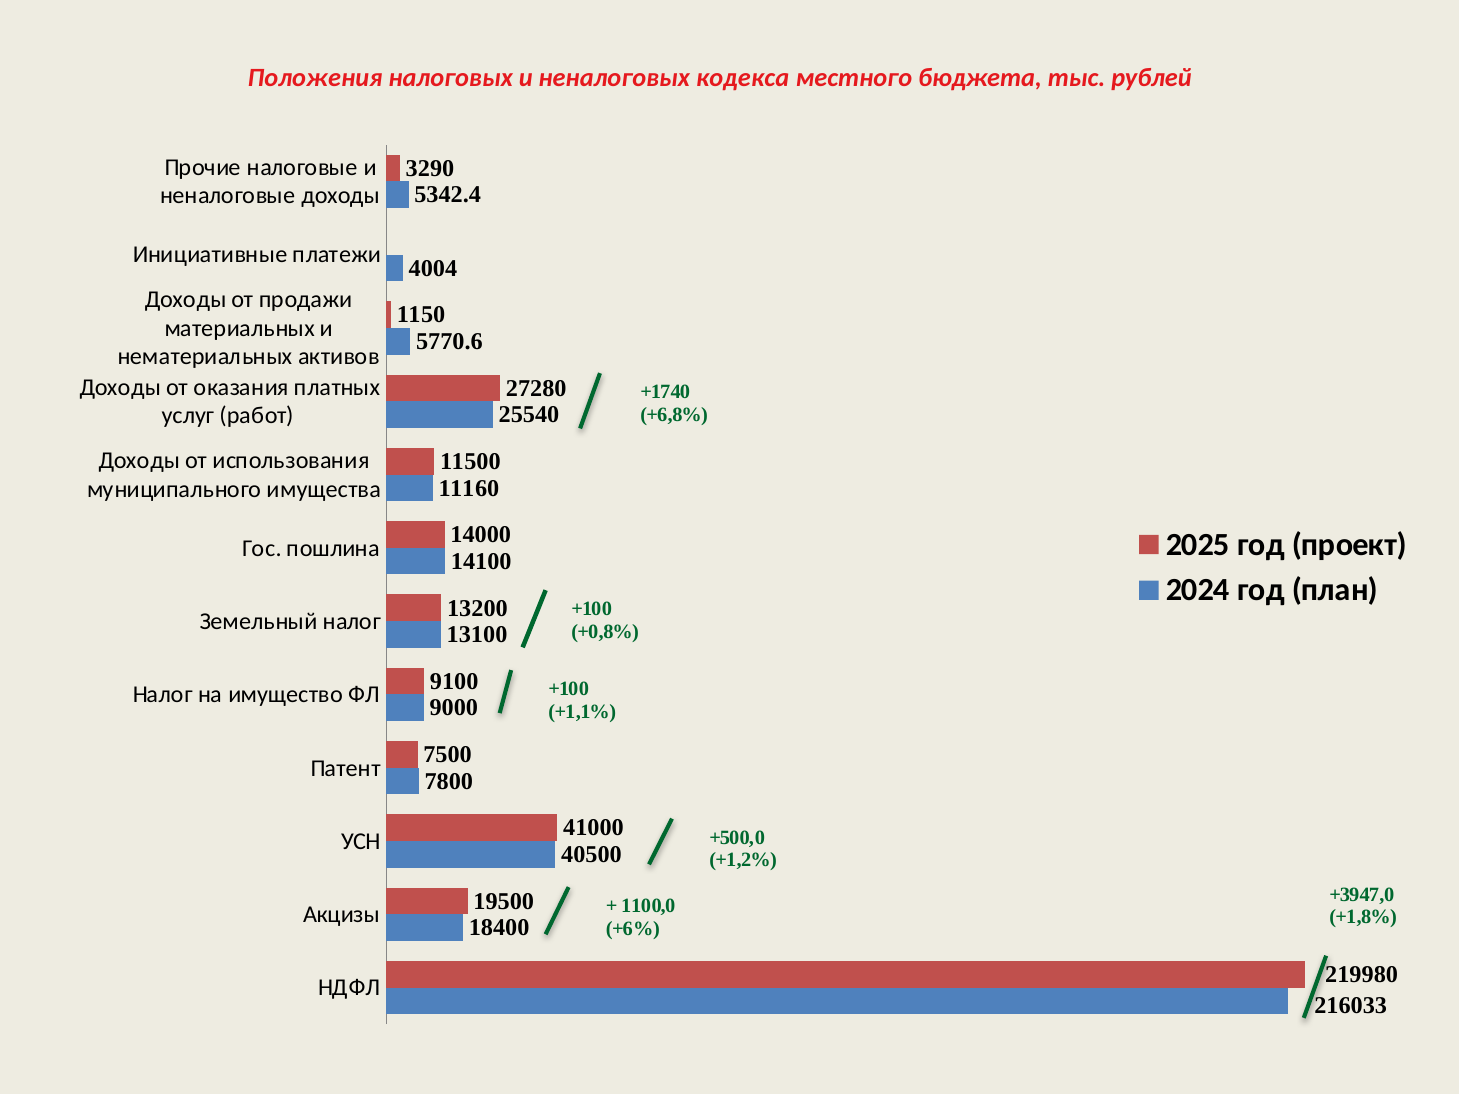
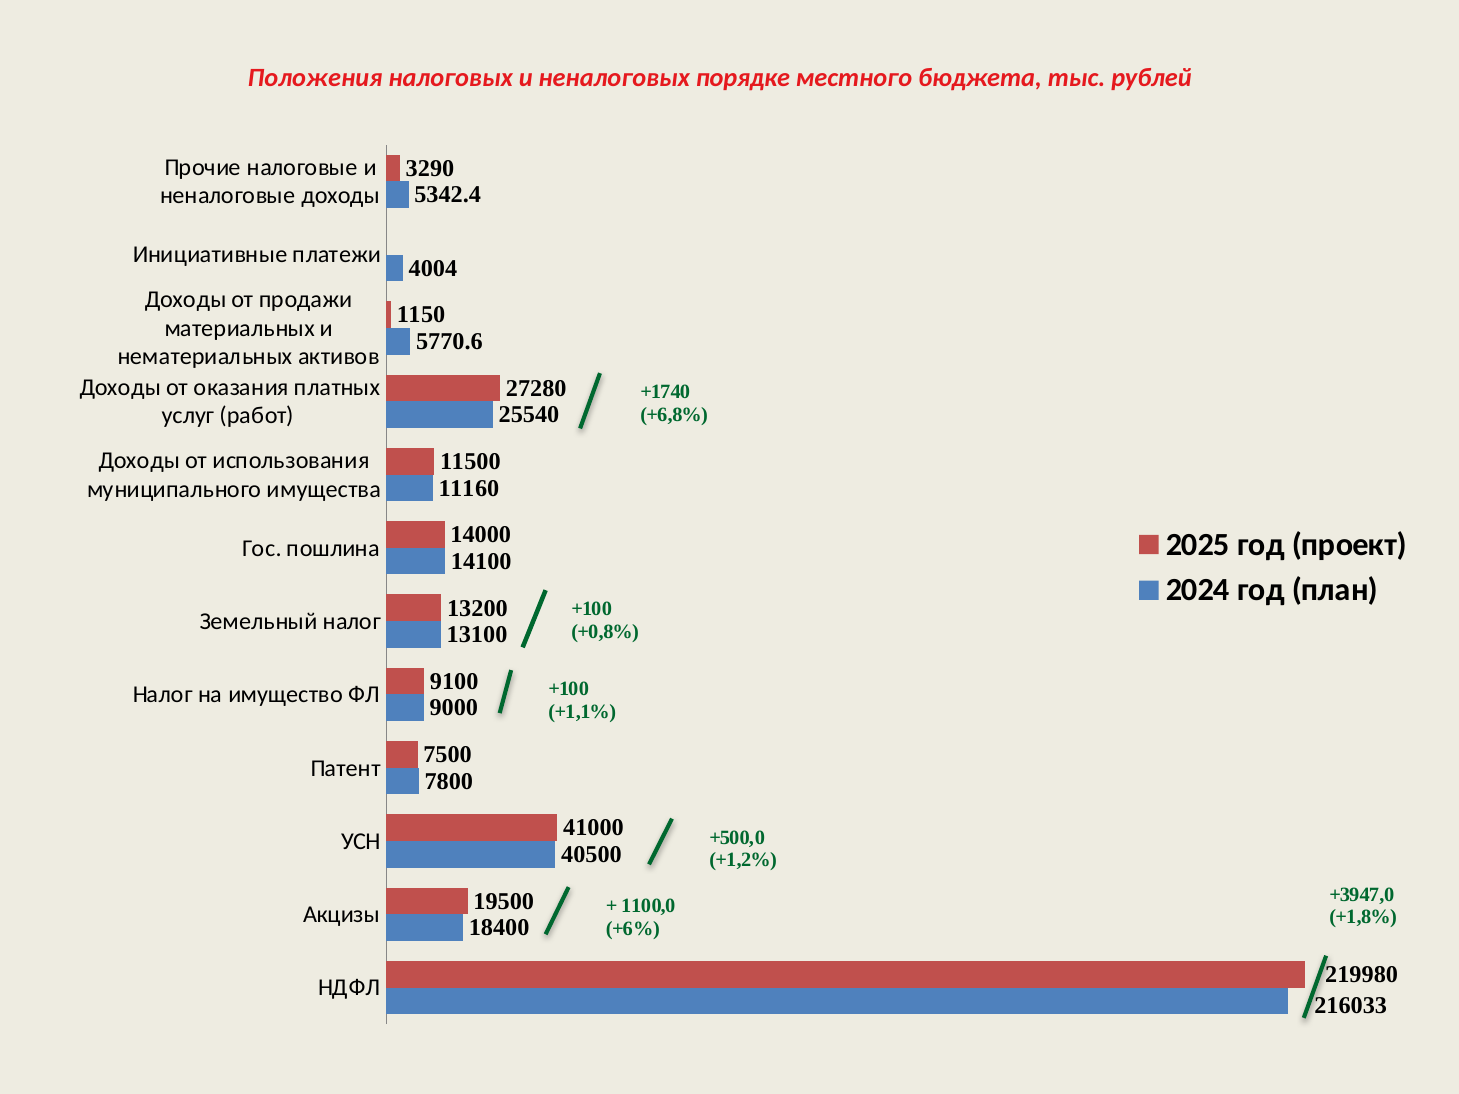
кодекса: кодекса -> порядке (743, 78)
